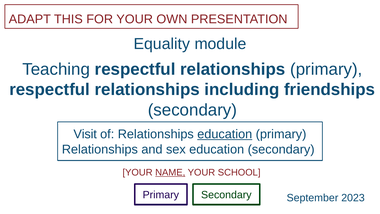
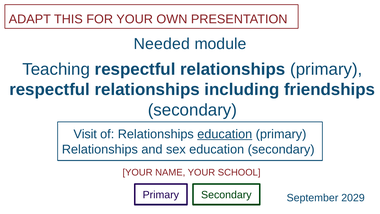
Equality: Equality -> Needed (162, 44)
NAME underline: present -> none (170, 172)
2023: 2023 -> 2029 (353, 198)
